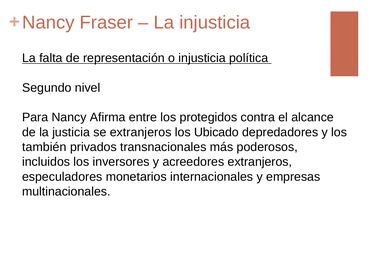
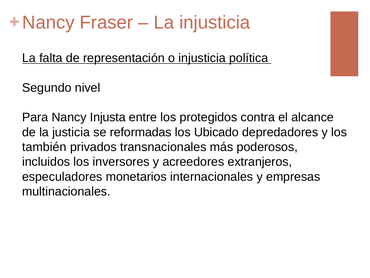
Afirma: Afirma -> Injusta (108, 117)
se extranjeros: extranjeros -> reformadas (141, 132)
